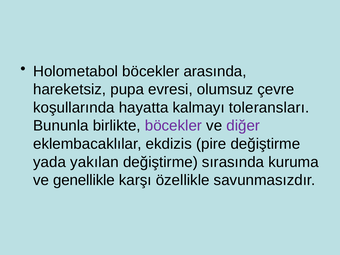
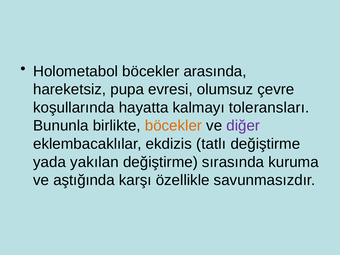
böcekler colour: purple -> orange (173, 126)
pire: pire -> tatlı (211, 144)
genellikle: genellikle -> aştığında (84, 180)
